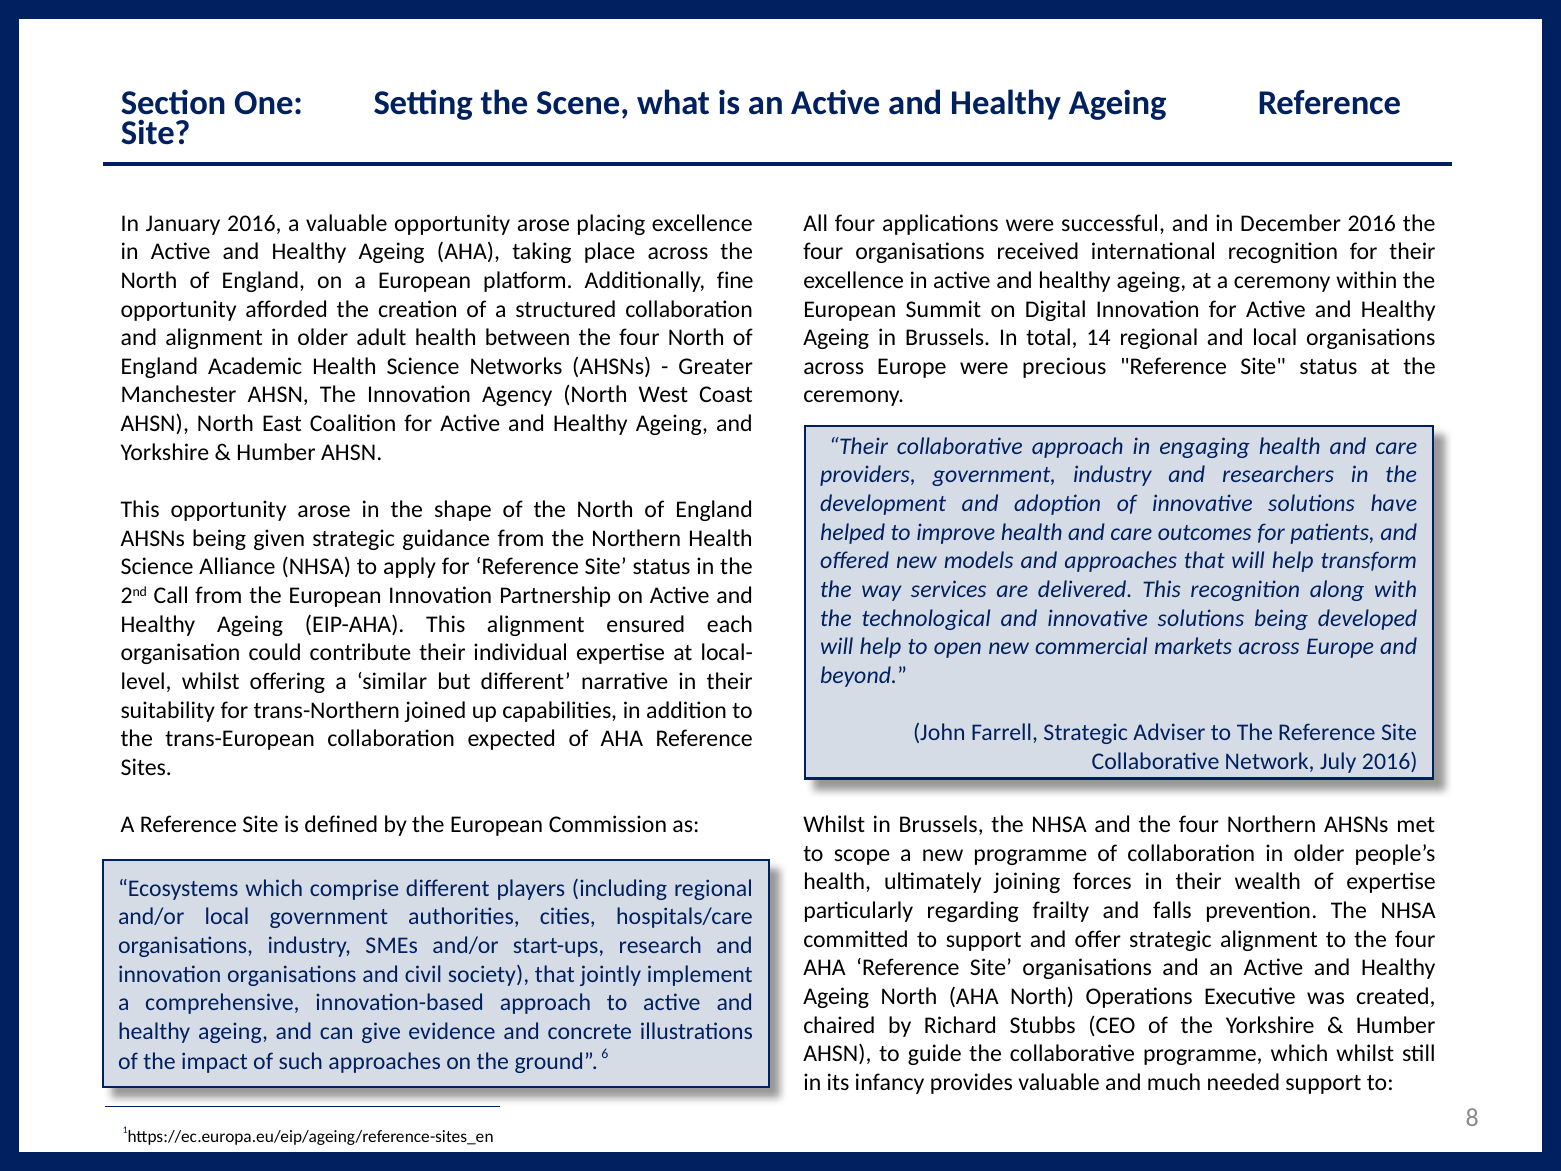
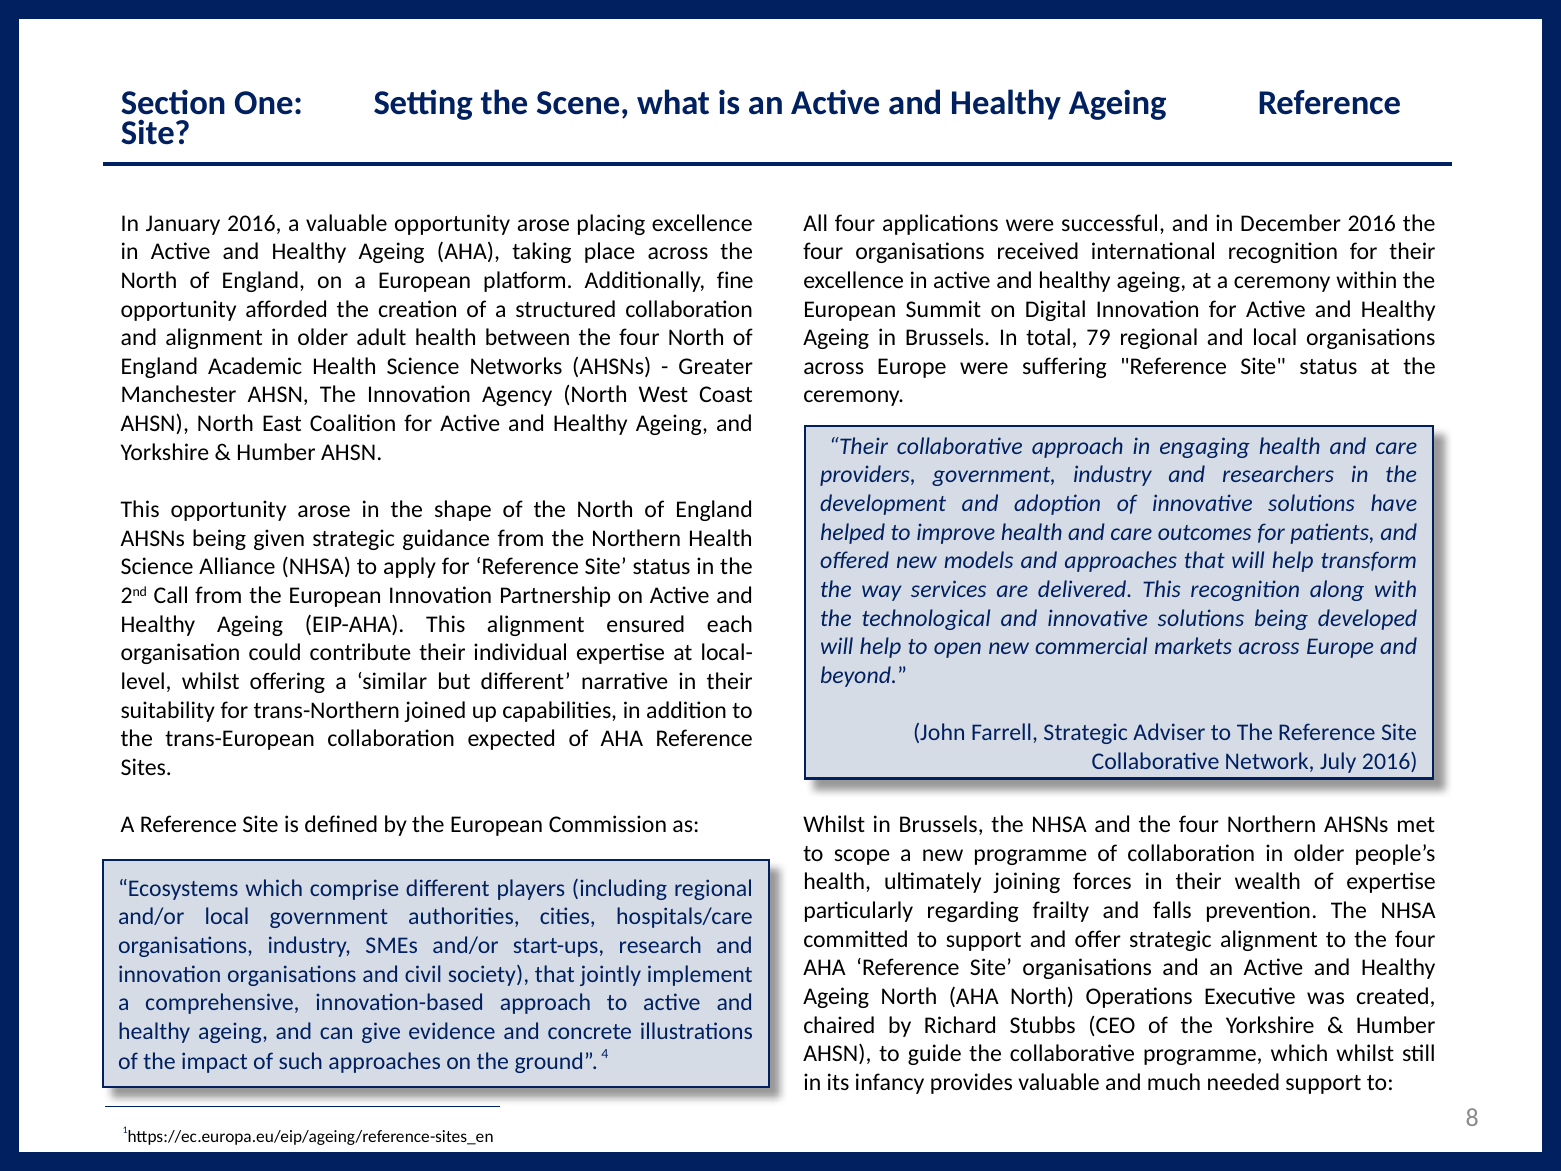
14: 14 -> 79 (1099, 338)
precious: precious -> suffering (1064, 366)
6: 6 -> 4 (605, 1053)
